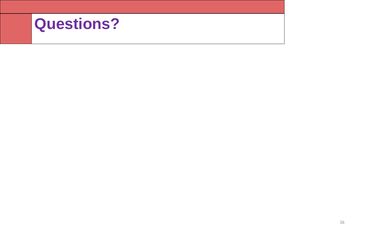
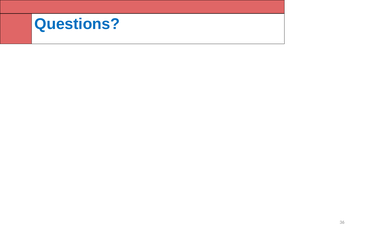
Questions colour: purple -> blue (77, 24)
